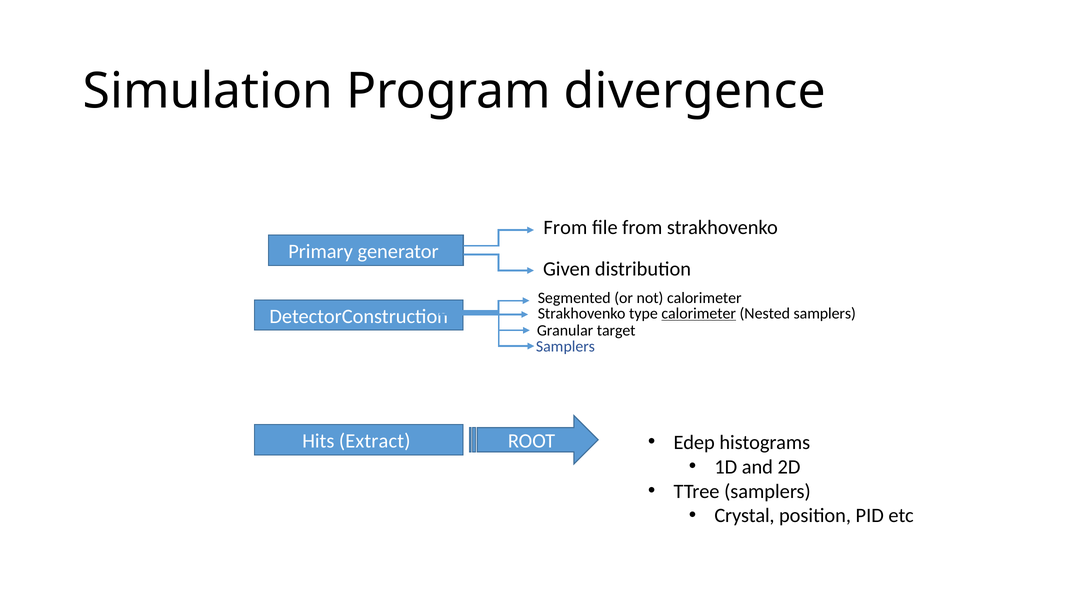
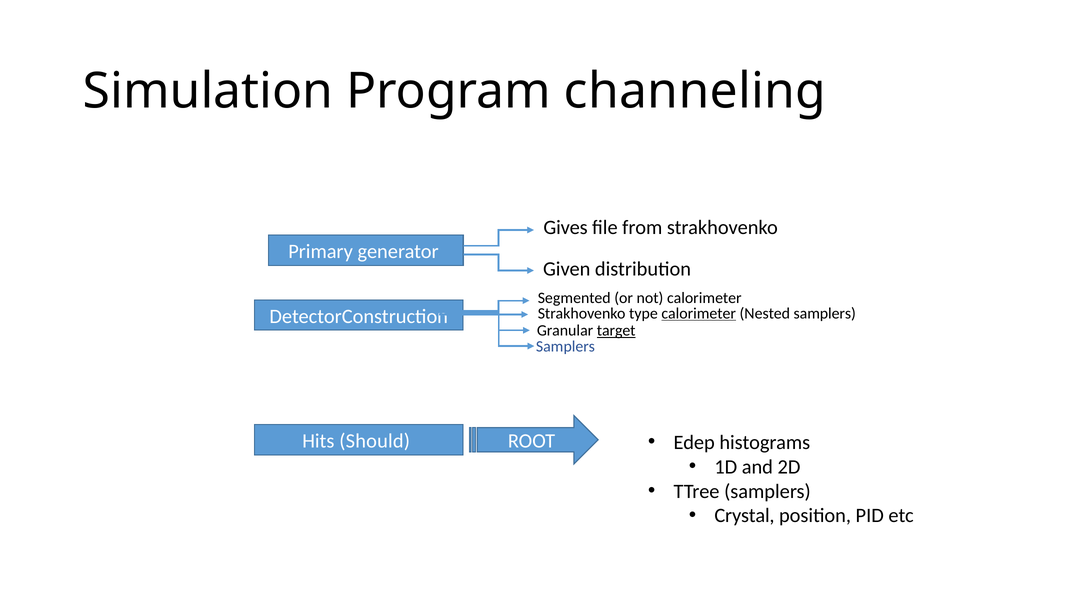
divergence: divergence -> channeling (695, 91)
From: From -> Gives (566, 227)
target underline: none -> present (616, 331)
Extract: Extract -> Should (375, 441)
